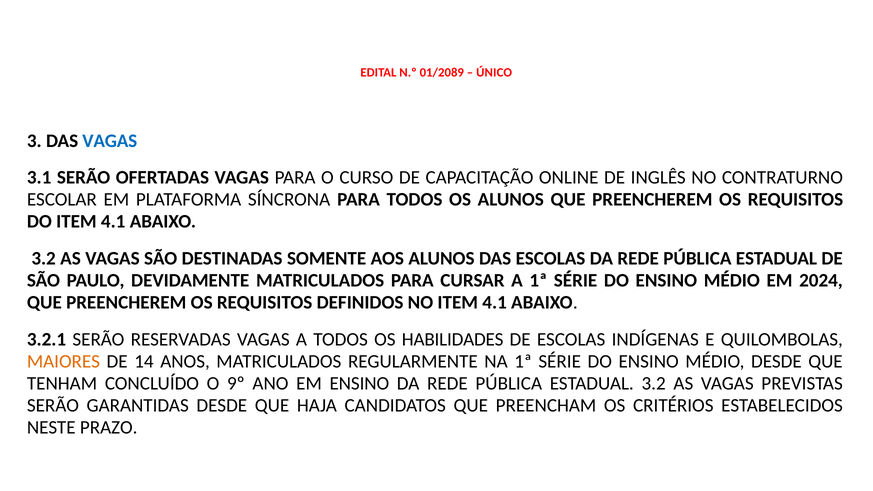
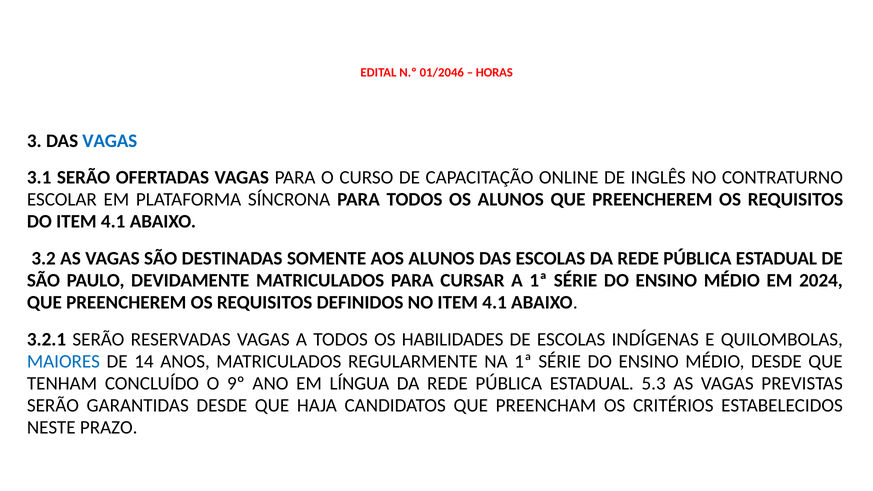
01/2089: 01/2089 -> 01/2046 (442, 72)
ÚNICO: ÚNICO -> HORAS (494, 72)
MAIORES colour: orange -> blue (63, 361)
EM ENSINO: ENSINO -> LÍNGUA (359, 383)
ESTADUAL 3.2: 3.2 -> 5.3 (654, 383)
